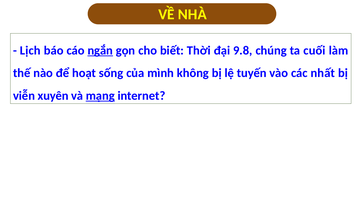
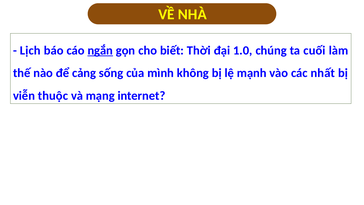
9.8: 9.8 -> 1.0 (243, 50)
hoạt: hoạt -> cảng (84, 73)
tuyến: tuyến -> mạnh (252, 73)
xuyên: xuyên -> thuộc (53, 96)
mạng underline: present -> none (100, 96)
